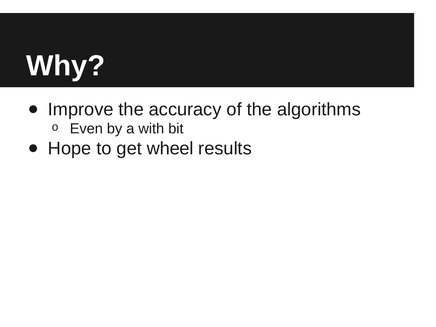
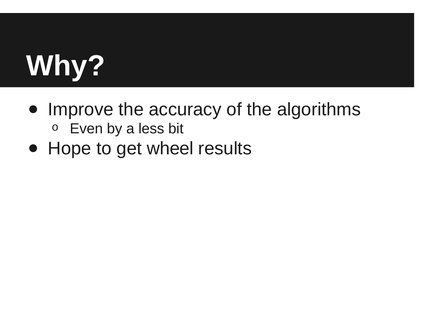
with: with -> less (151, 129)
